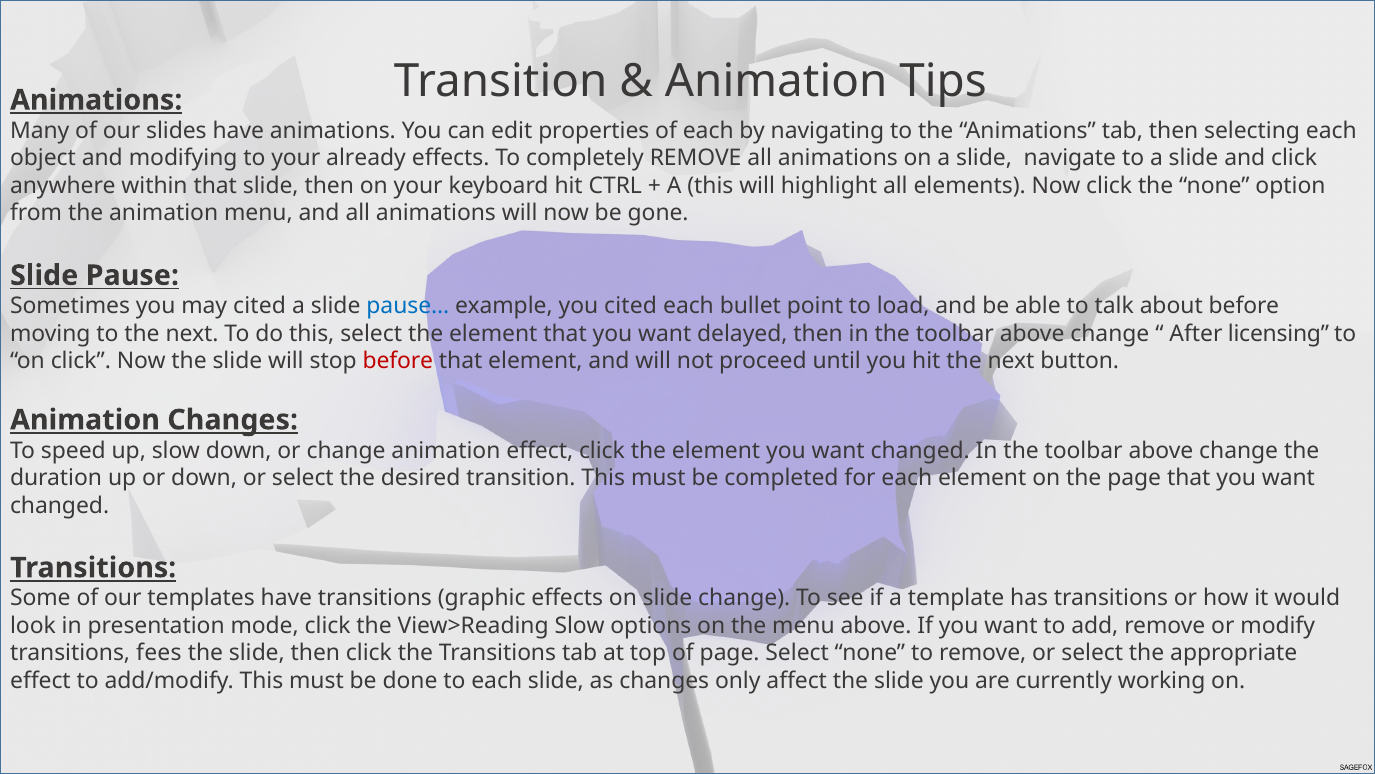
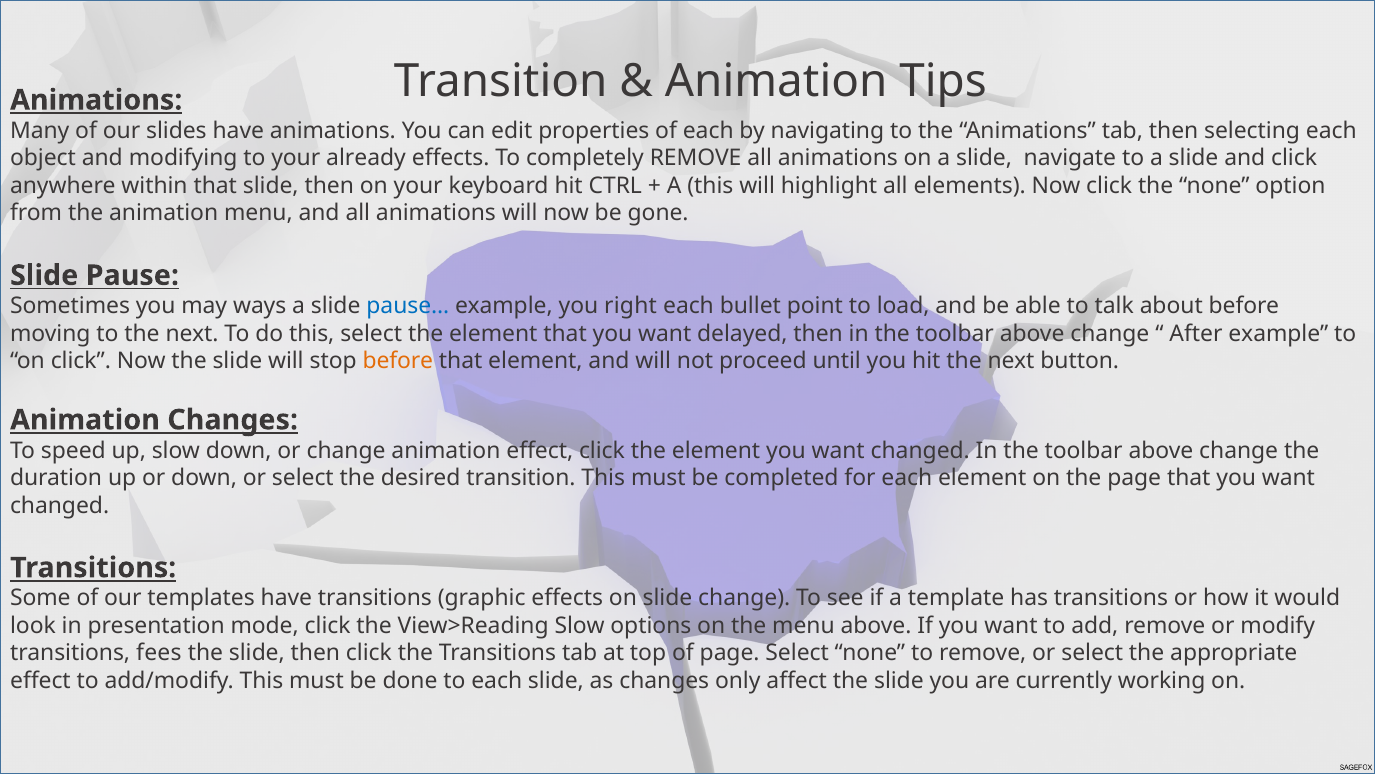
may cited: cited -> ways (260, 306)
you cited: cited -> right (631, 306)
After licensing: licensing -> example (1278, 333)
before colour: red -> orange (398, 361)
